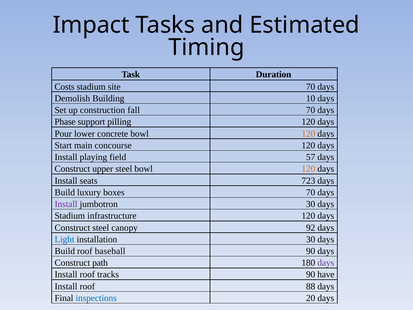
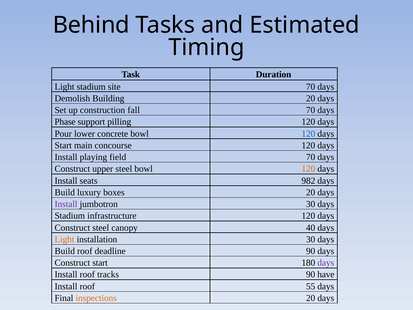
Impact: Impact -> Behind (91, 25)
Costs: Costs -> Light (65, 87)
Building 10: 10 -> 20 (311, 98)
120 colour: orange -> blue (308, 134)
field 57: 57 -> 70 (311, 157)
723: 723 -> 982 (308, 180)
boxes 70: 70 -> 20 (311, 192)
92: 92 -> 40 (311, 227)
Light colour: blue -> orange (65, 239)
baseball: baseball -> deadline (110, 251)
Construct path: path -> start (100, 263)
88: 88 -> 55 (311, 286)
inspections colour: blue -> orange (96, 298)
